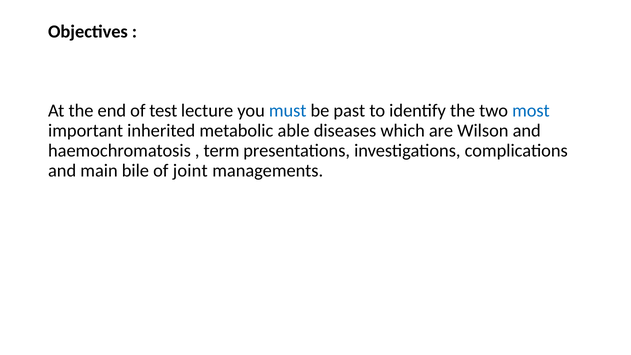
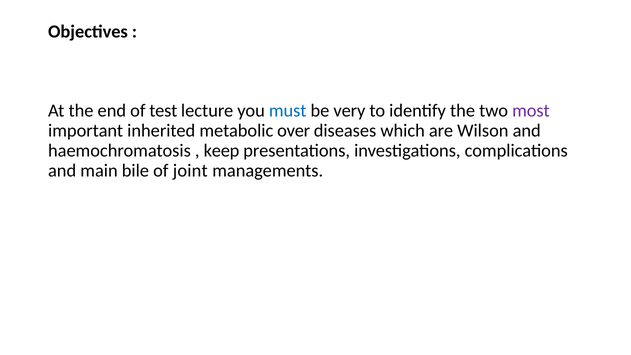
past: past -> very (349, 111)
most colour: blue -> purple (531, 111)
able: able -> over (294, 131)
term: term -> keep (222, 151)
